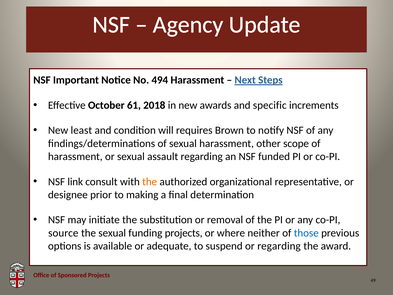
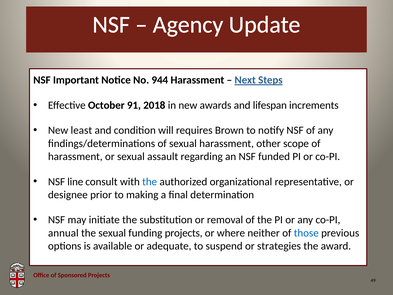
494: 494 -> 944 (160, 80)
61: 61 -> 91 (134, 105)
specific: specific -> lifespan (270, 105)
link: link -> line (75, 182)
the colour: orange -> blue (150, 182)
source: source -> annual (63, 233)
or regarding: regarding -> strategies (279, 246)
